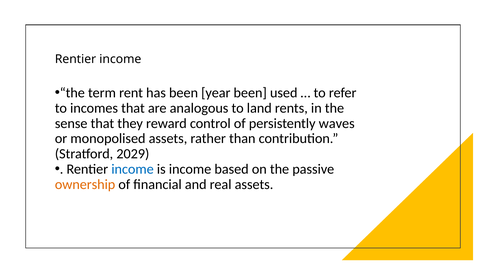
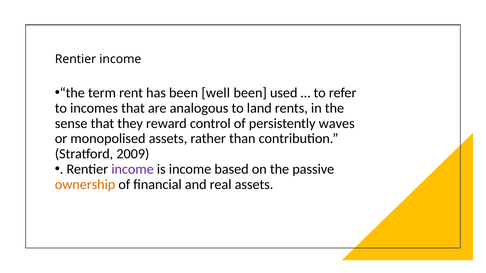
year: year -> well (216, 93)
2029: 2029 -> 2009 (133, 154)
income colour: blue -> purple (133, 169)
